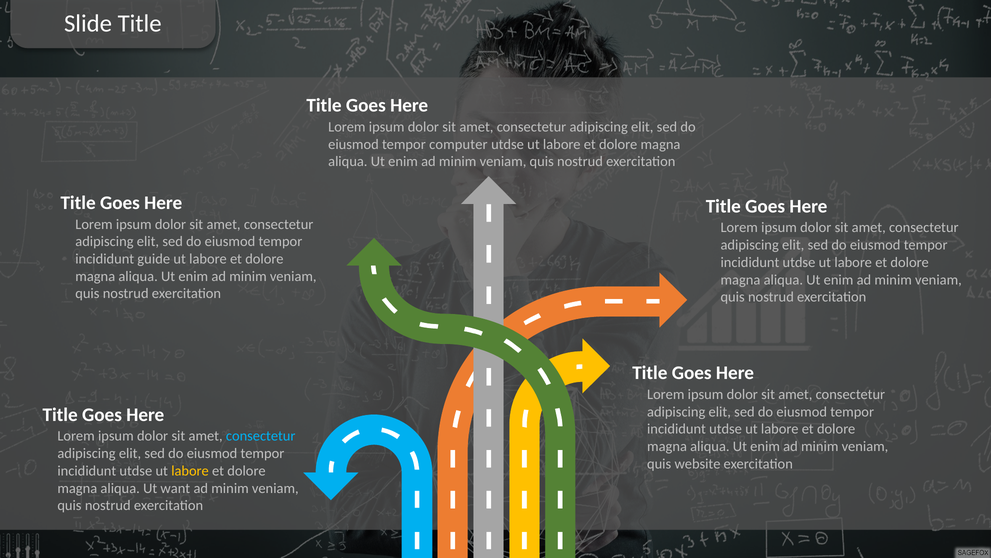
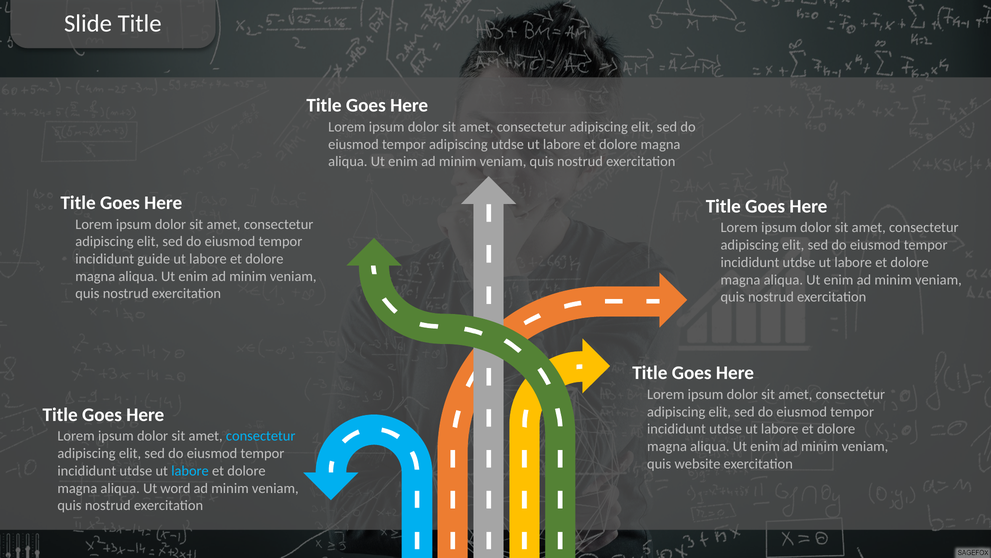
tempor computer: computer -> adipiscing (458, 144)
labore colour: yellow -> light blue (190, 470)
want: want -> word (175, 488)
